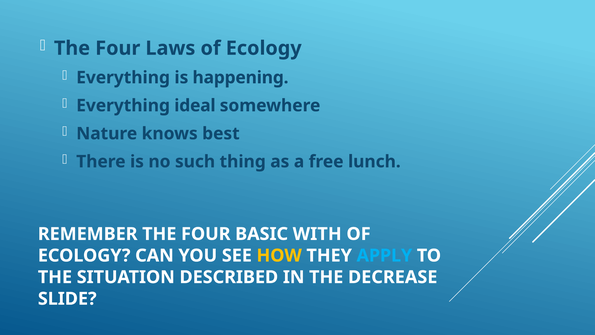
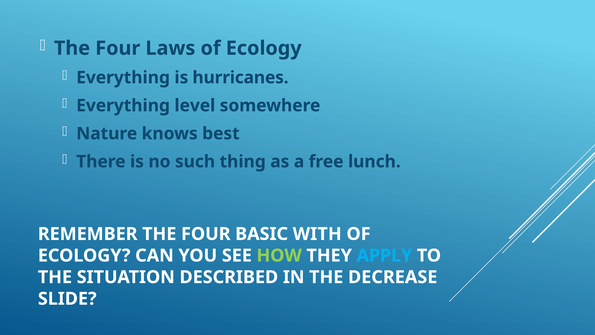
happening: happening -> hurricanes (240, 77)
ideal: ideal -> level (195, 105)
HOW colour: yellow -> light green (279, 255)
